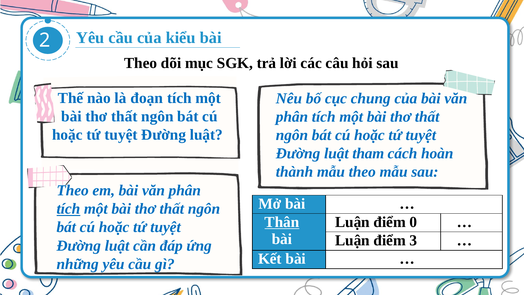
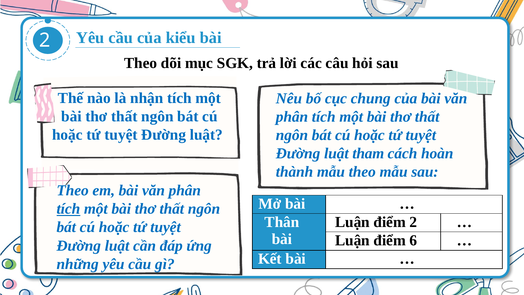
đoạn: đoạn -> nhận (147, 98)
Thân underline: present -> none (282, 222)
điểm 0: 0 -> 2 (413, 222)
3: 3 -> 6 (413, 240)
